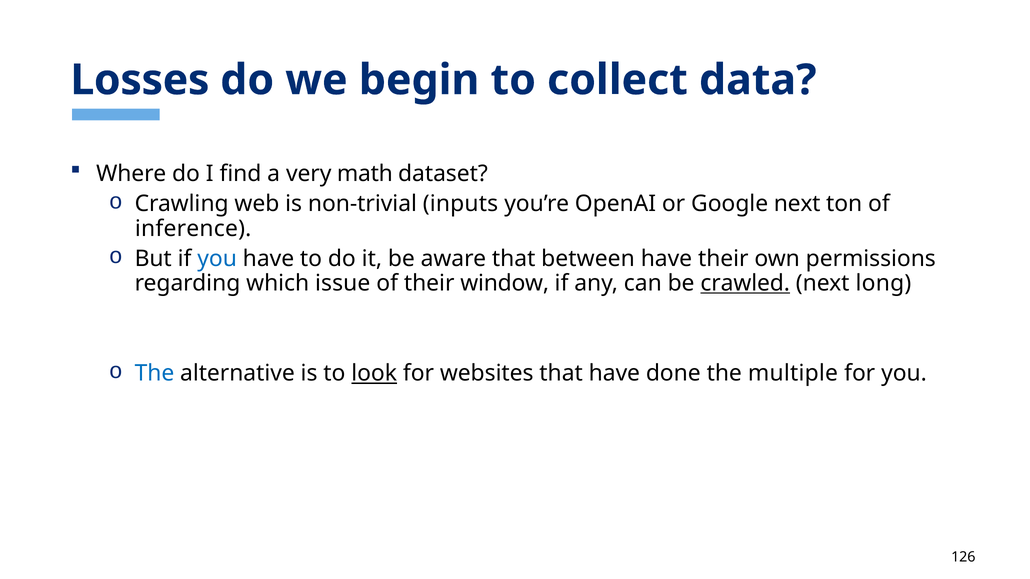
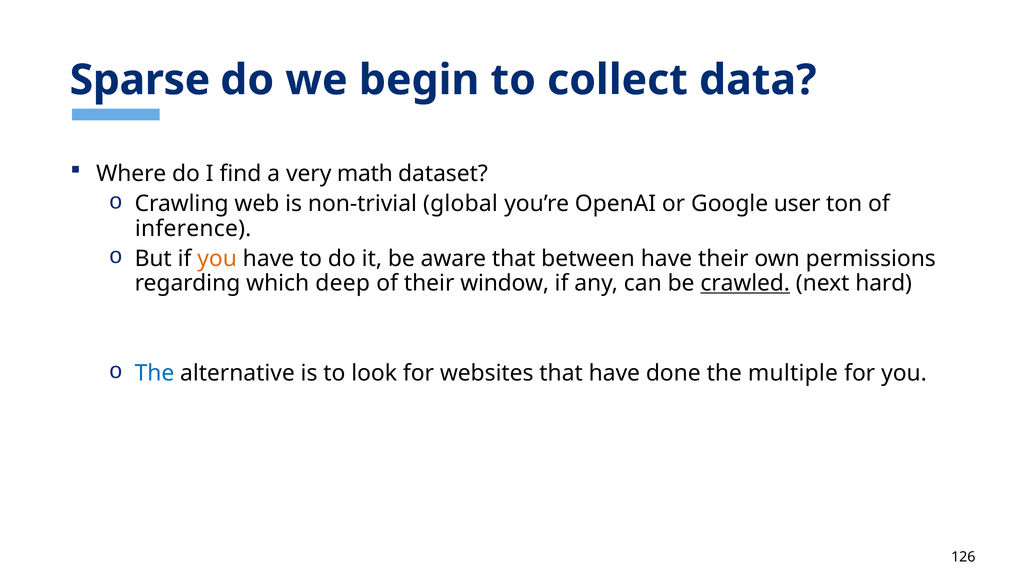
Losses: Losses -> Sparse (140, 80)
inputs: inputs -> global (460, 204)
Google next: next -> user (797, 204)
you colour: blue -> orange (217, 259)
issue: issue -> deep (343, 283)
long: long -> hard (884, 283)
look underline: present -> none (374, 374)
